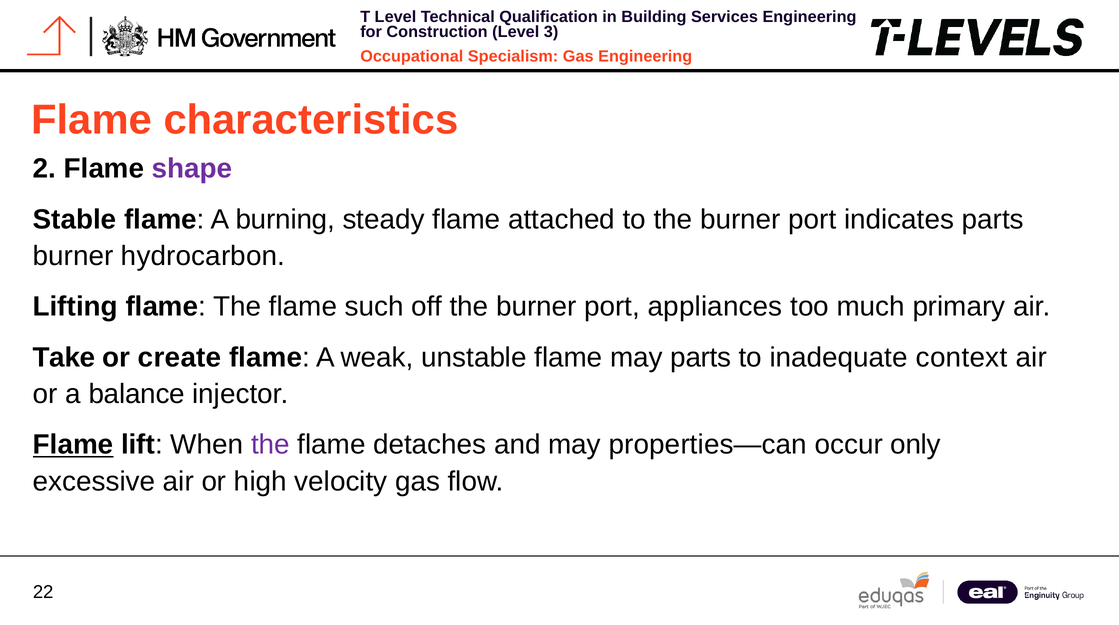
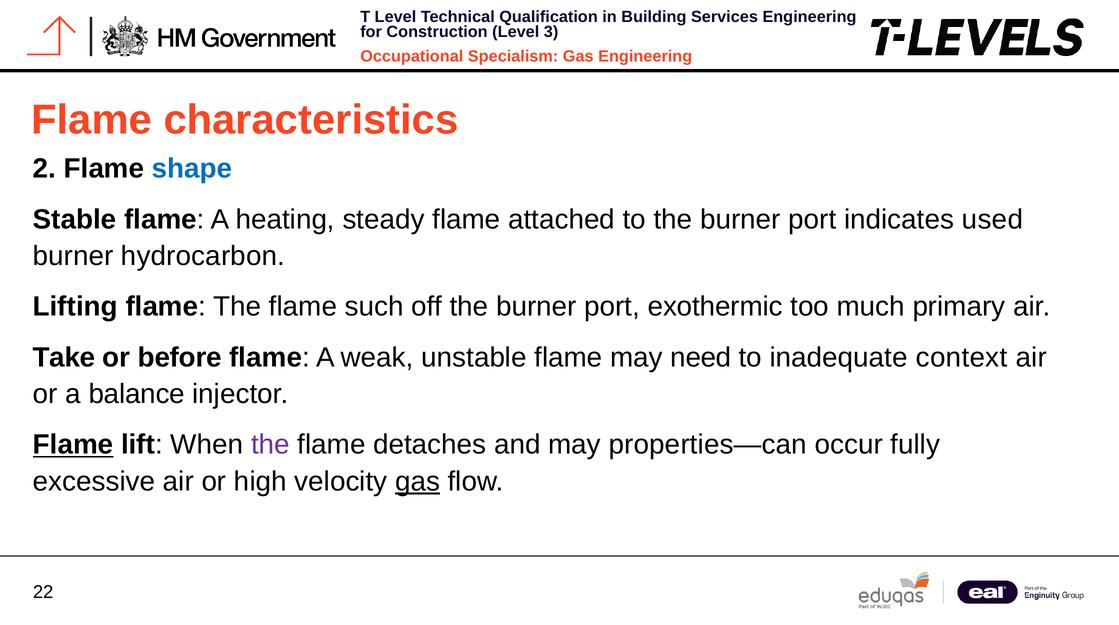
shape colour: purple -> blue (192, 169)
burning: burning -> heating (285, 219)
indicates parts: parts -> used (993, 219)
appliances: appliances -> exothermic (715, 307)
create: create -> before (180, 358)
may parts: parts -> need (701, 358)
only: only -> fully (915, 445)
gas underline: none -> present (418, 482)
